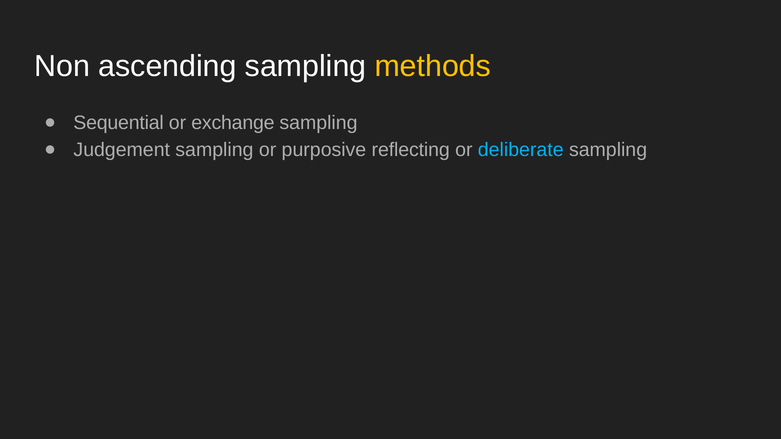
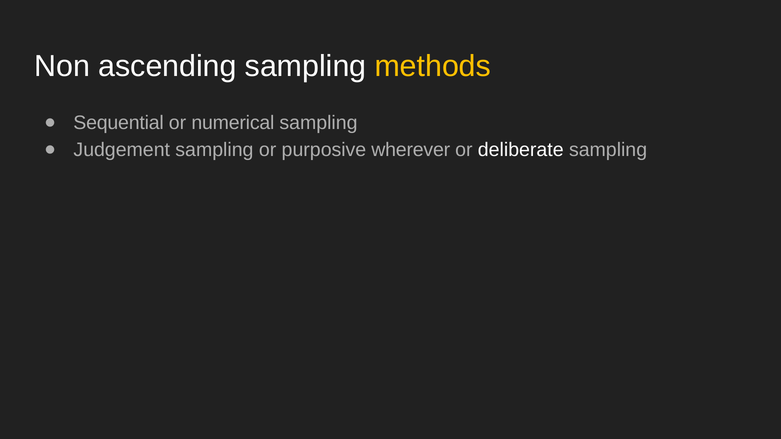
exchange: exchange -> numerical (233, 123)
reflecting: reflecting -> wherever (411, 150)
deliberate colour: light blue -> white (521, 150)
